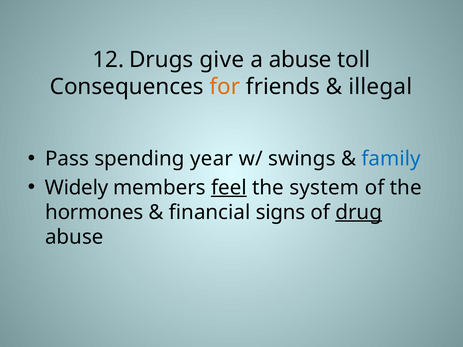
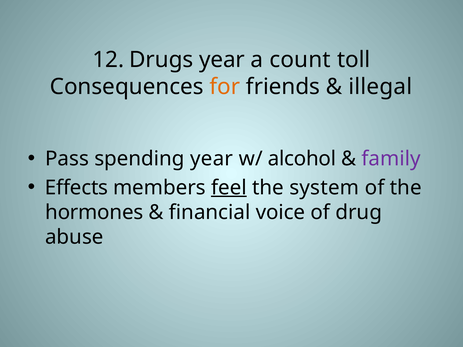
give: give -> year (222, 60)
a abuse: abuse -> count (300, 60)
swings: swings -> alcohol (302, 159)
family colour: blue -> purple (391, 159)
Widely: Widely -> Effects (77, 188)
signs: signs -> voice (280, 212)
drug underline: present -> none (359, 212)
